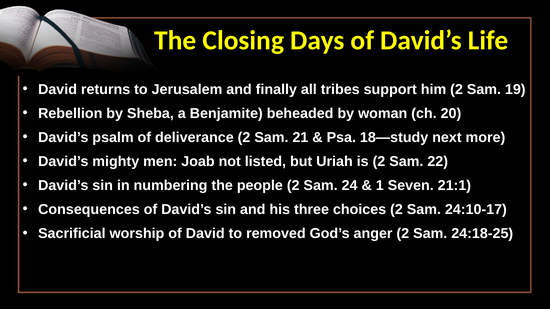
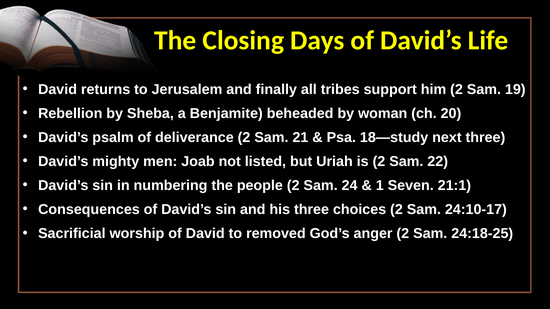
next more: more -> three (485, 138)
